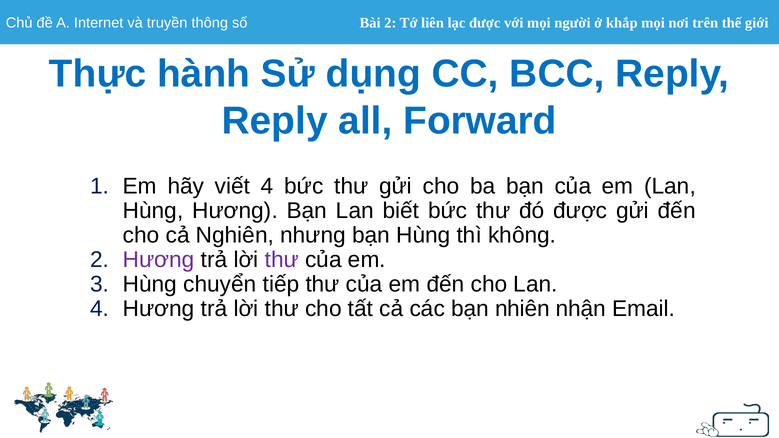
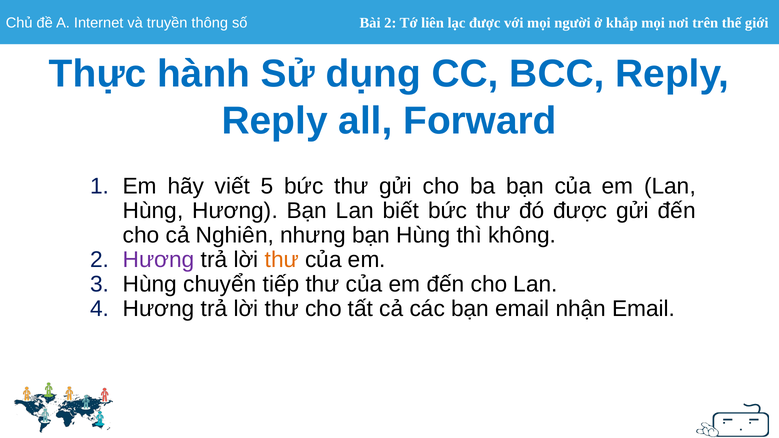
viết 4: 4 -> 5 (267, 186)
thư colour: purple -> orange (282, 260)
bạn nhiên: nhiên -> email (522, 309)
